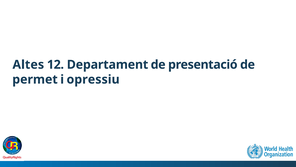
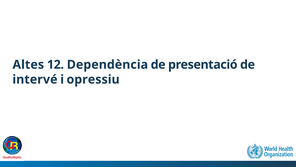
Departament: Departament -> Dependència (107, 64)
permet: permet -> intervé (35, 79)
